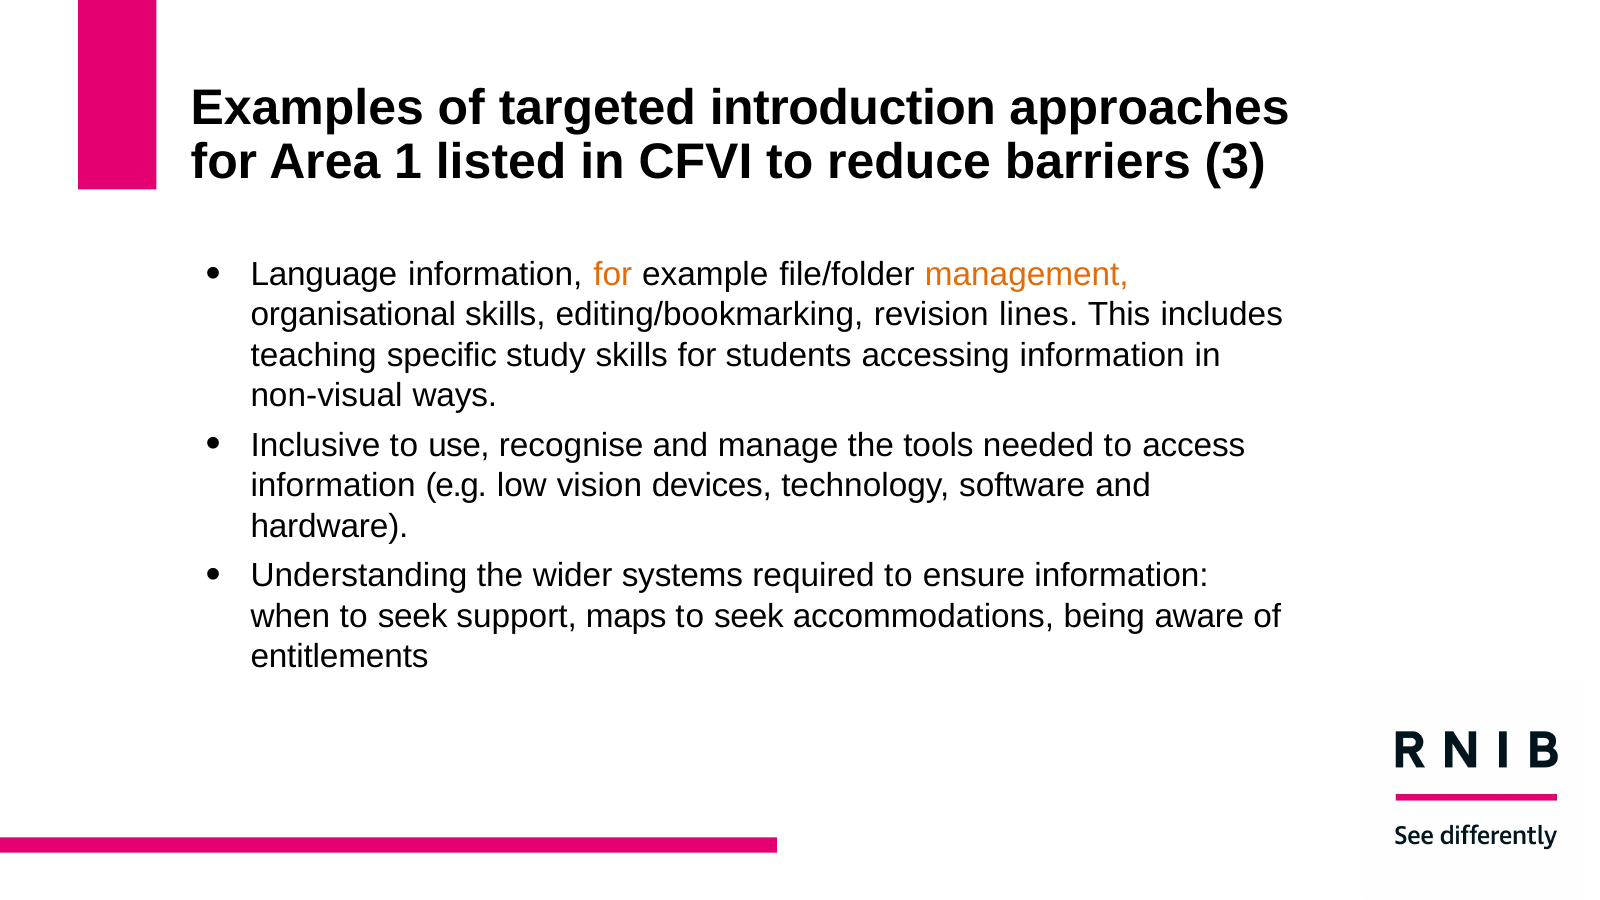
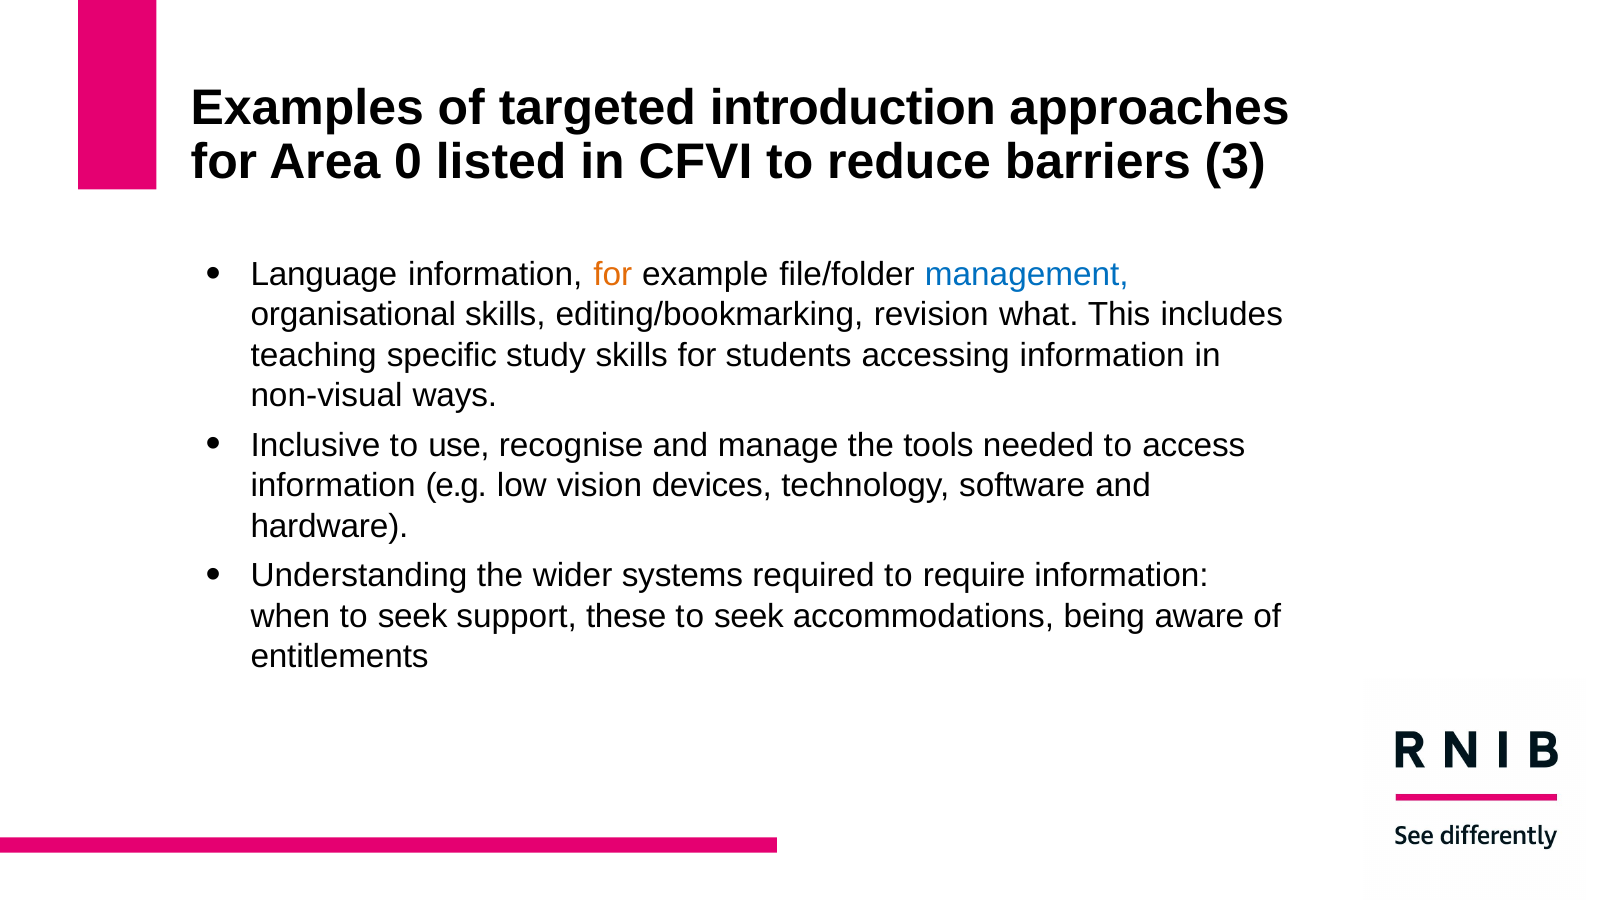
1: 1 -> 0 (408, 162)
management colour: orange -> blue (1027, 274)
lines: lines -> what (1039, 315)
ensure: ensure -> require (974, 576)
maps: maps -> these (626, 616)
